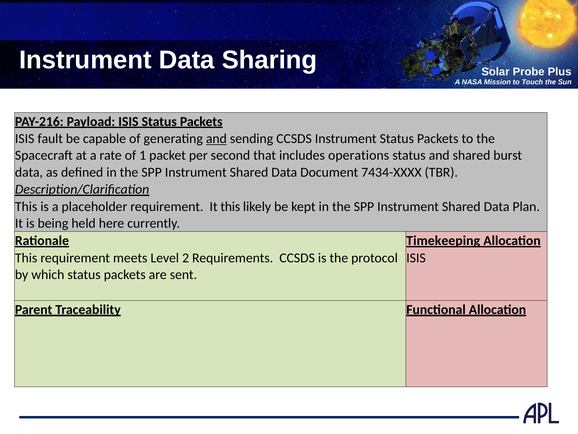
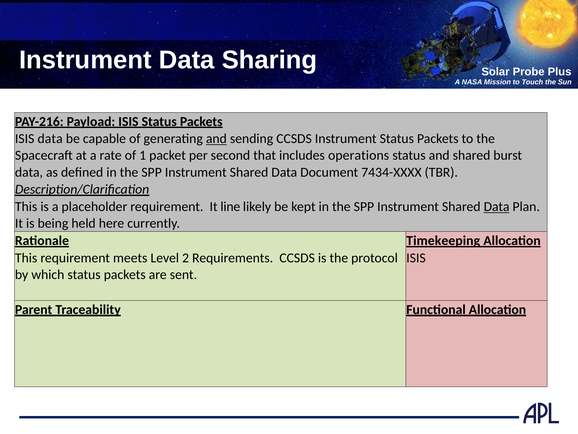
ISIS fault: fault -> data (50, 139)
It this: this -> line (230, 206)
Data underline: none -> present (497, 206)
